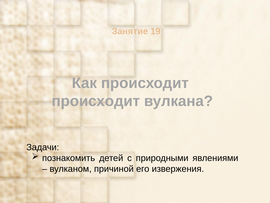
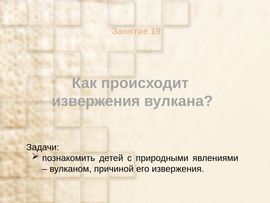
происходит: происходит -> извержения (96, 101)
